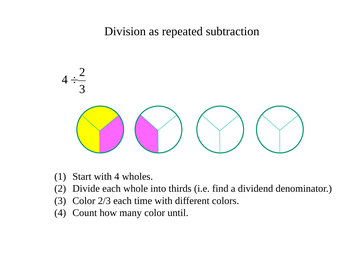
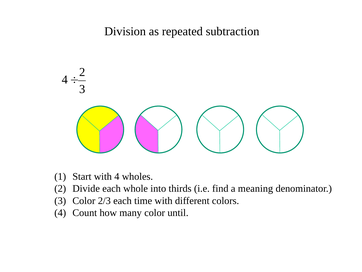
dividend: dividend -> meaning (255, 188)
